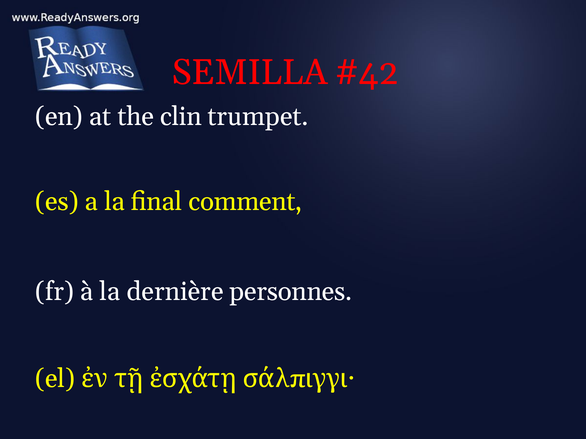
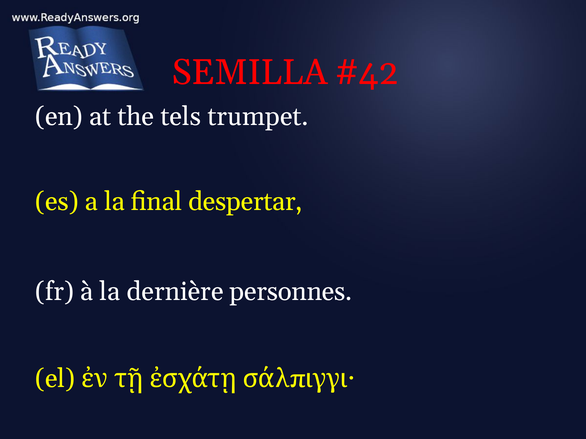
clin: clin -> tels (181, 117)
comment: comment -> despertar (245, 202)
